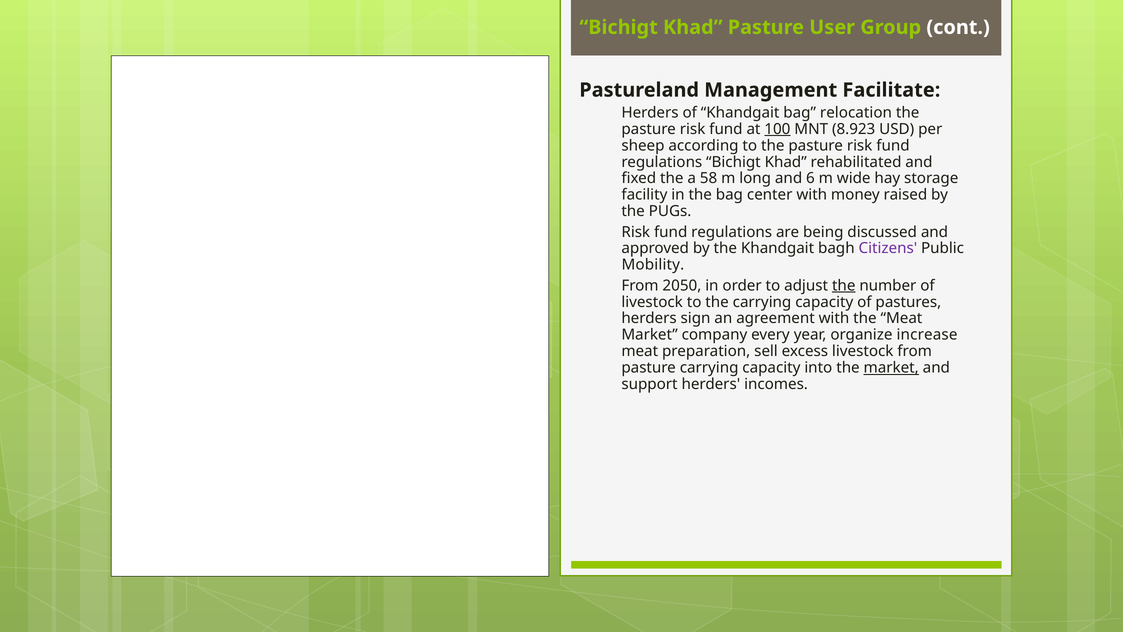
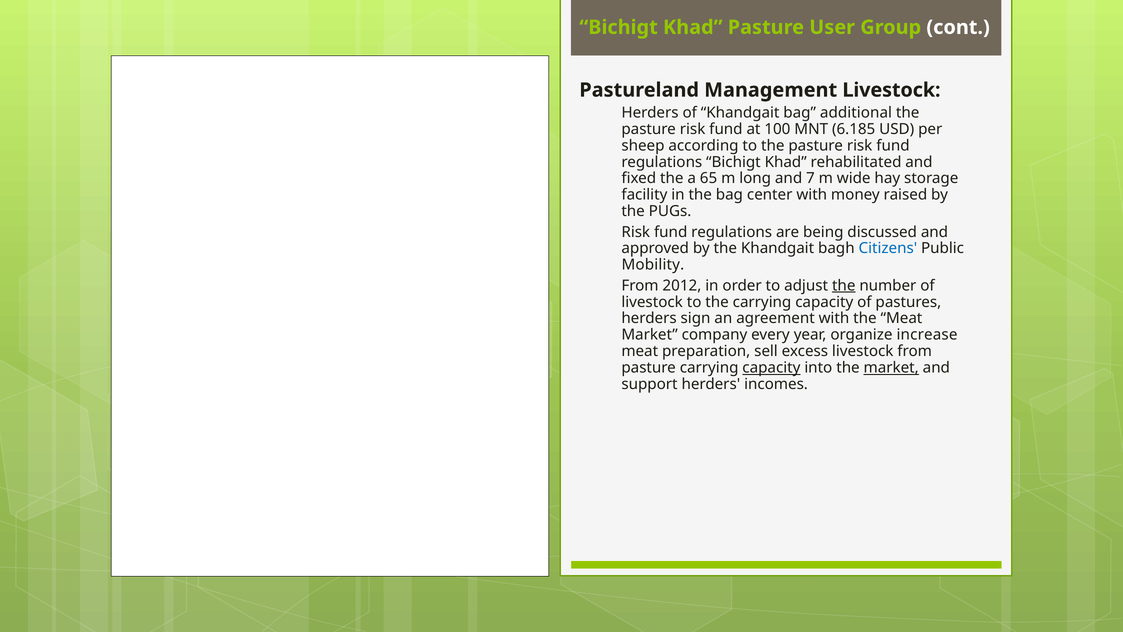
Management Facilitate: Facilitate -> Livestock (891, 90)
relocation: relocation -> additional (856, 113)
100 underline: present -> none (777, 129)
8.923: 8.923 -> 6.185 (854, 129)
58: 58 -> 65 (709, 178)
6: 6 -> 7 (810, 178)
Citizens colour: purple -> blue (888, 248)
2050: 2050 -> 2012 (682, 285)
capacity underline: none -> present (771, 368)
